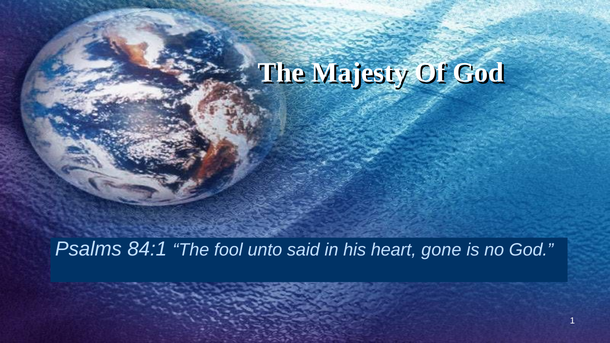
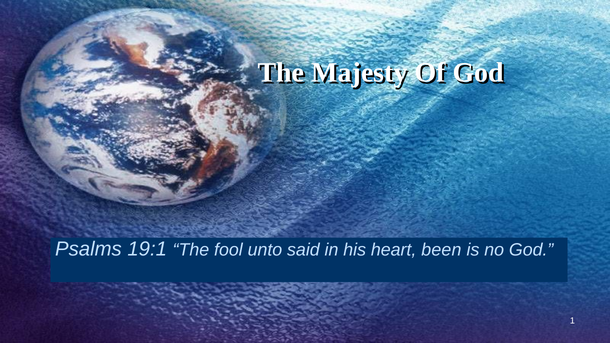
84:1: 84:1 -> 19:1 (147, 249)
gone: gone -> been (441, 250)
